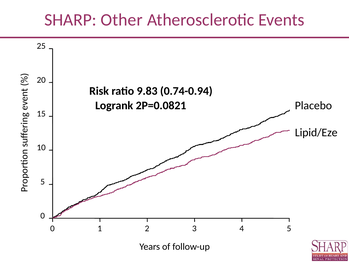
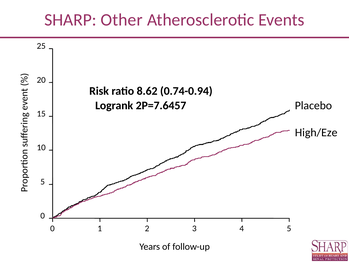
9.83: 9.83 -> 8.62 (147, 91)
2P=0.0821: 2P=0.0821 -> 2P=7.6457 (161, 105)
Lipid/Eze: Lipid/Eze -> High/Eze (316, 132)
